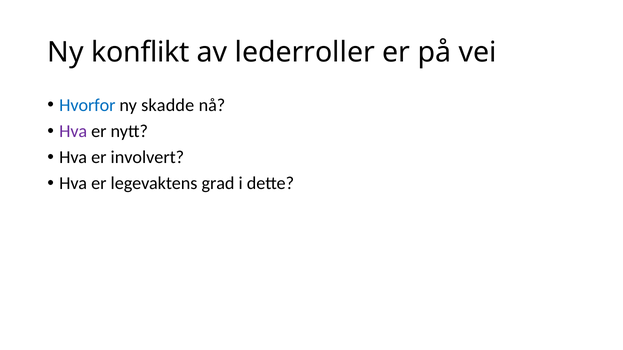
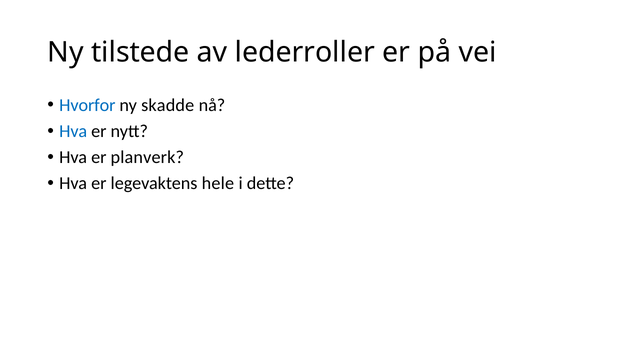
konflikt: konflikt -> tilstede (140, 52)
Hva colour: purple -> blue (73, 131)
involvert: involvert -> planverk (147, 158)
grad: grad -> hele (218, 184)
